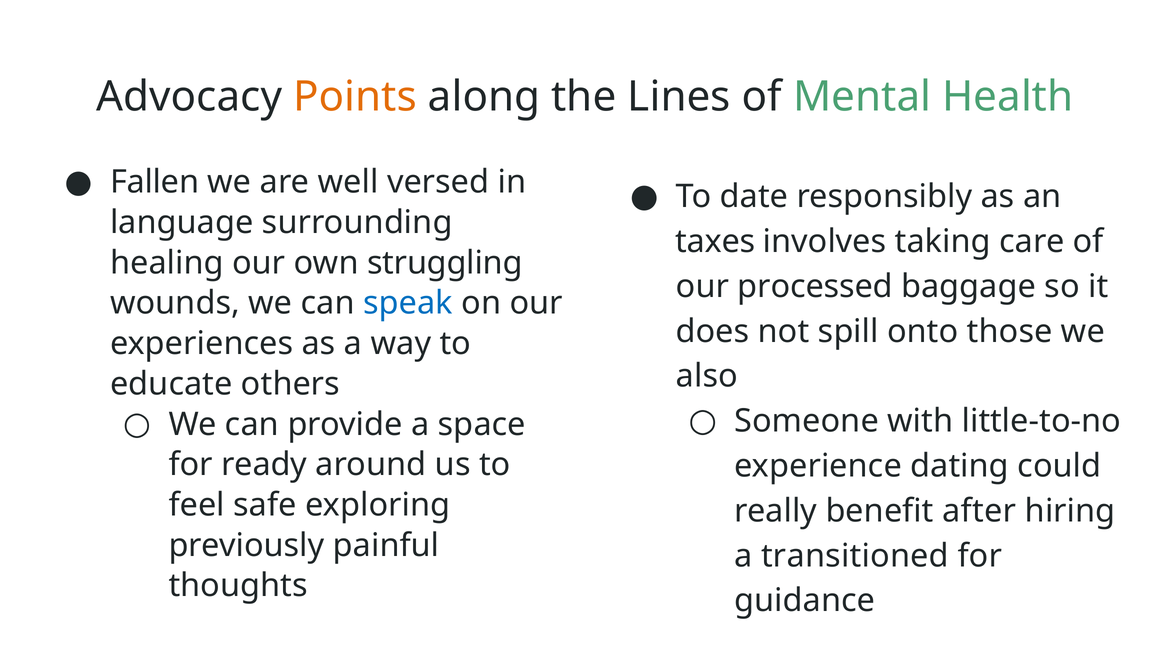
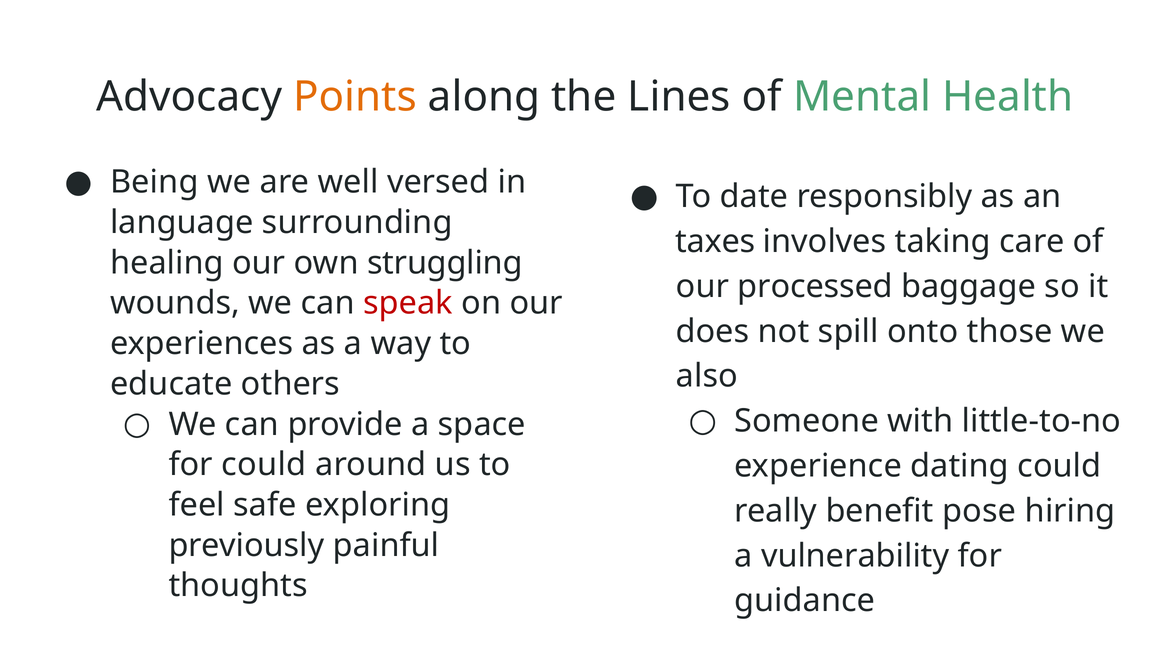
Fallen: Fallen -> Being (154, 182)
speak colour: blue -> red (408, 303)
for ready: ready -> could (264, 465)
after: after -> pose (979, 511)
transitioned: transitioned -> vulnerability (855, 556)
